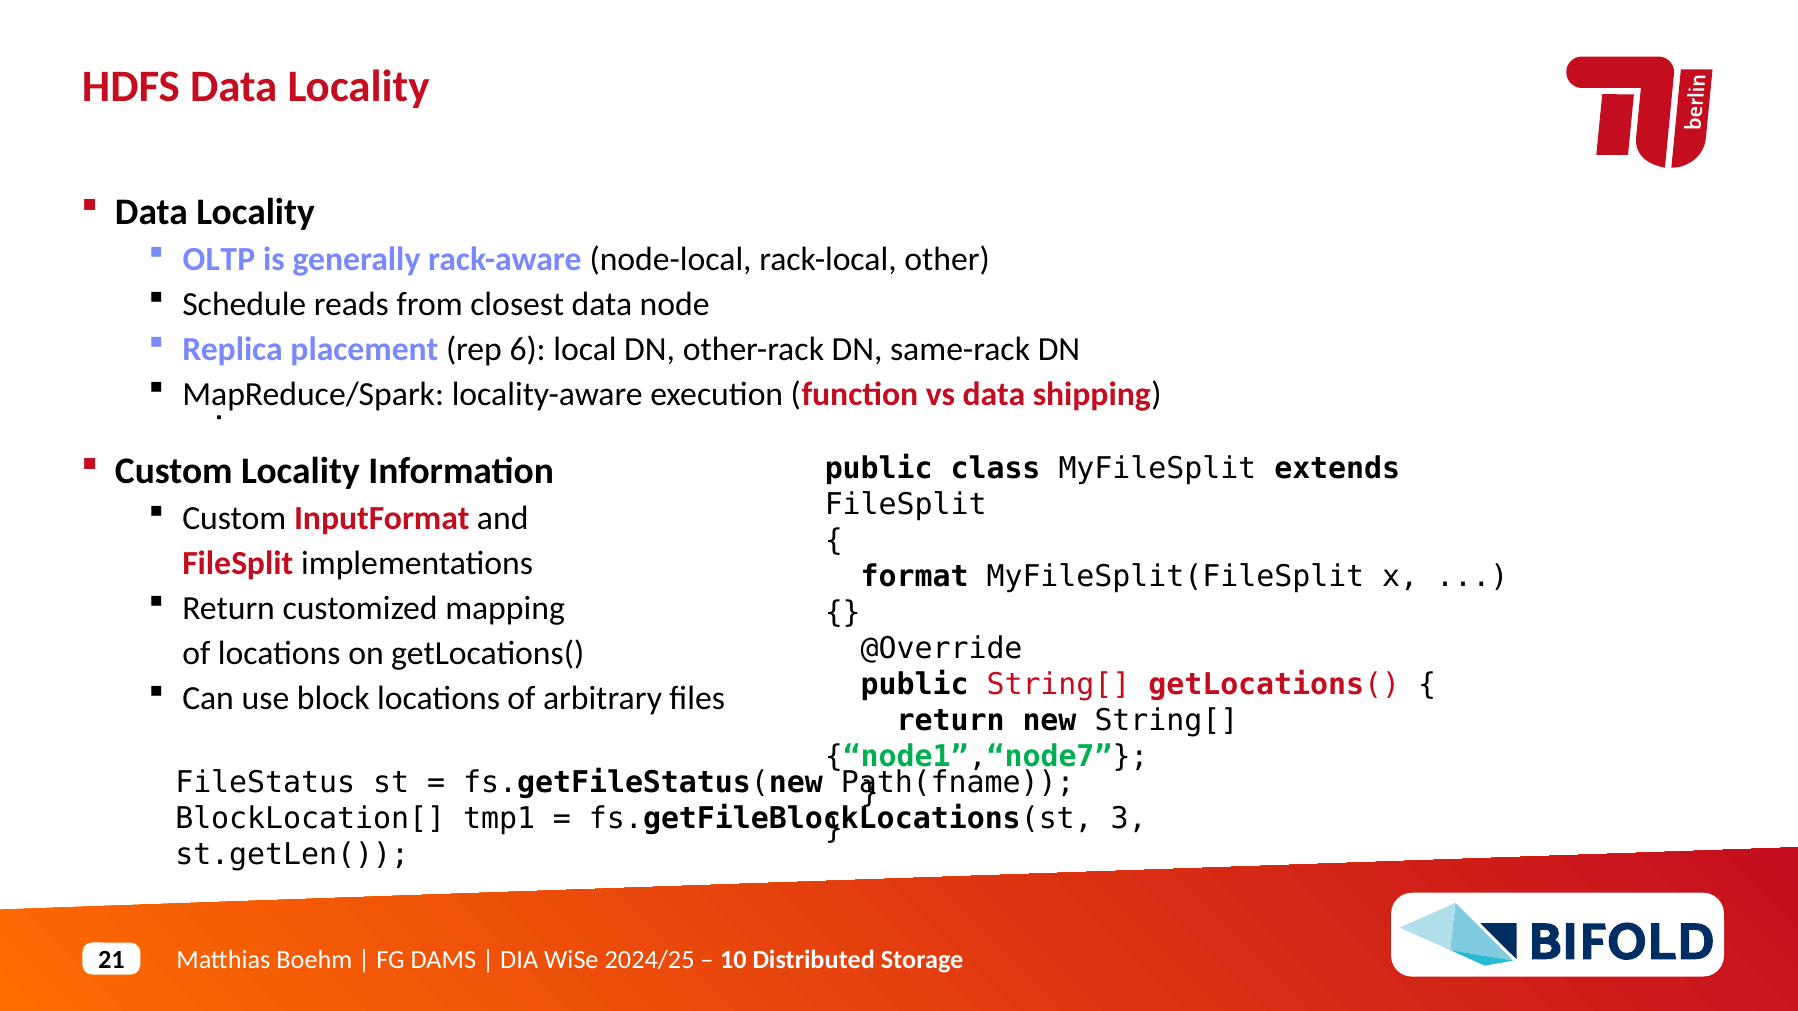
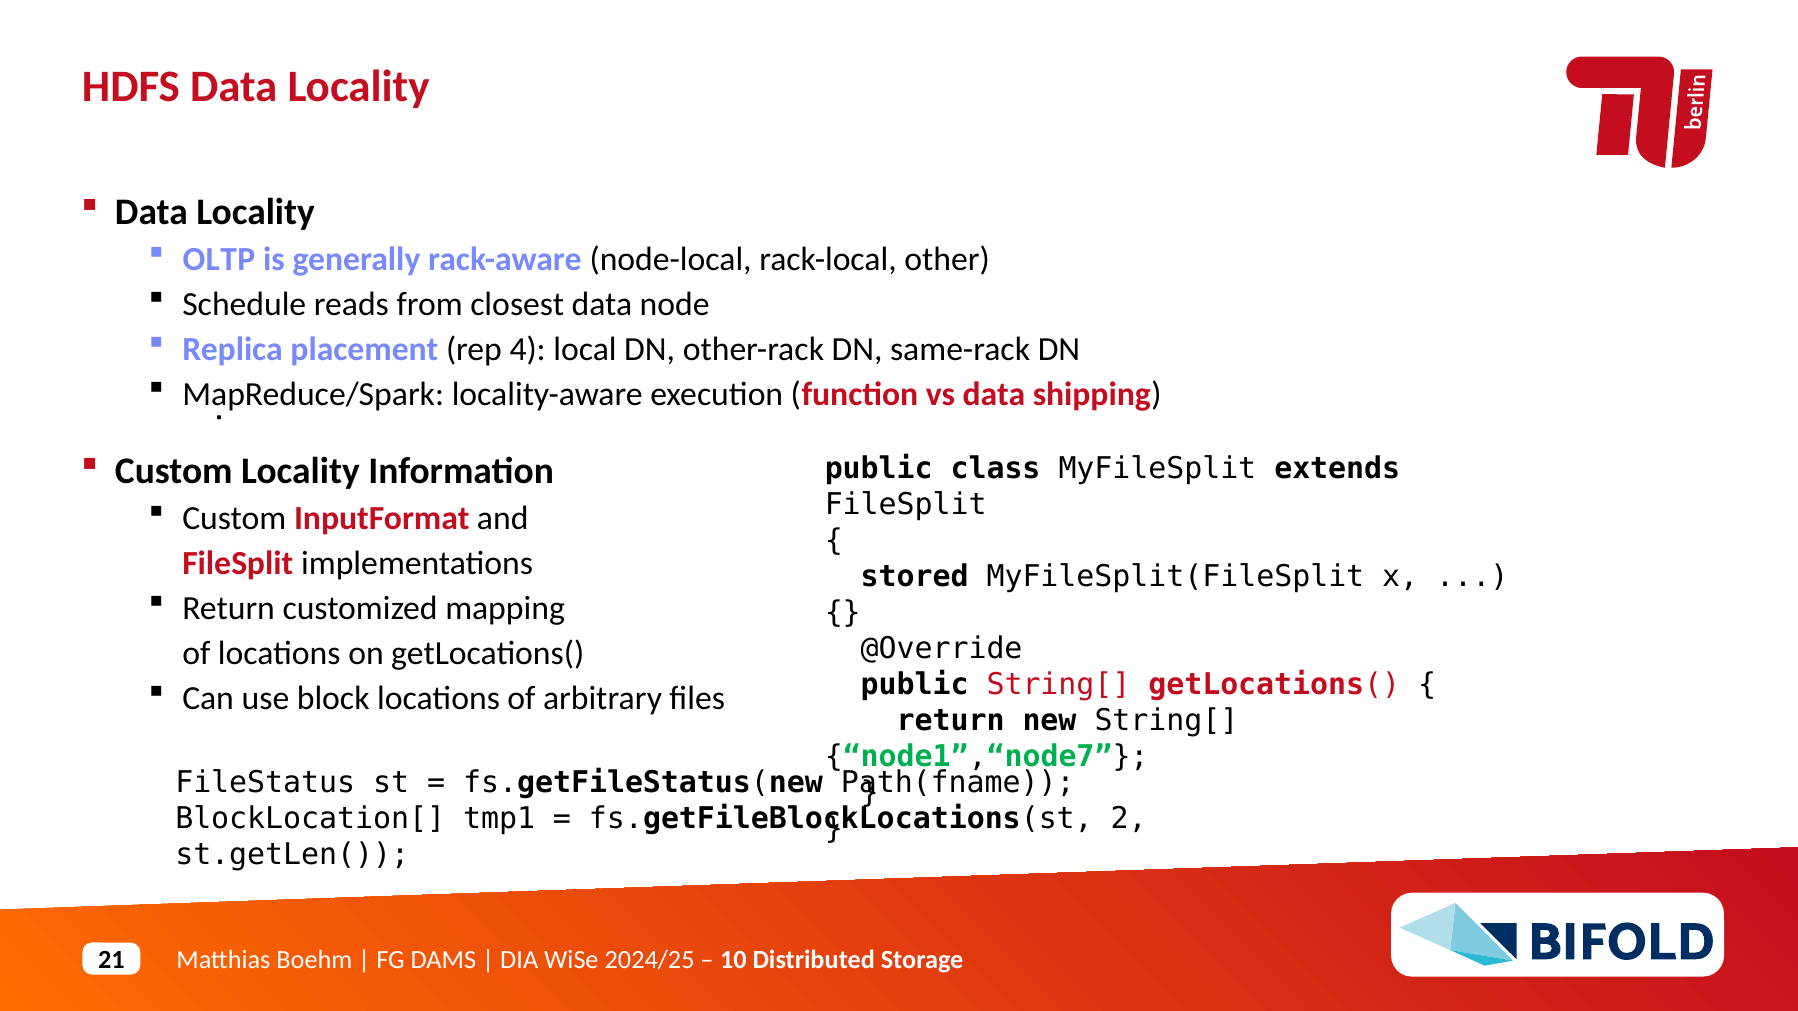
6: 6 -> 4 (528, 349)
format: format -> stored (915, 577)
3: 3 -> 2 (1129, 819)
